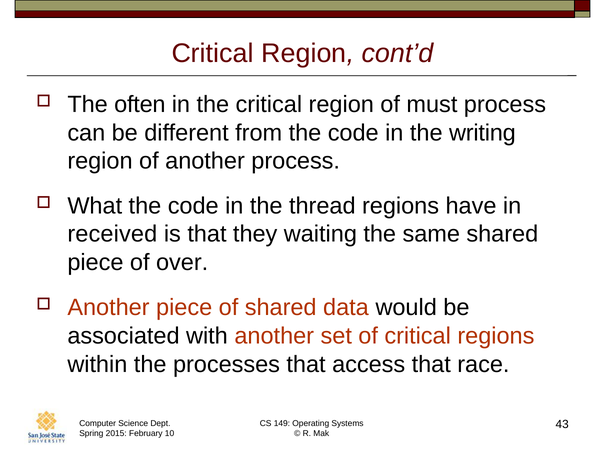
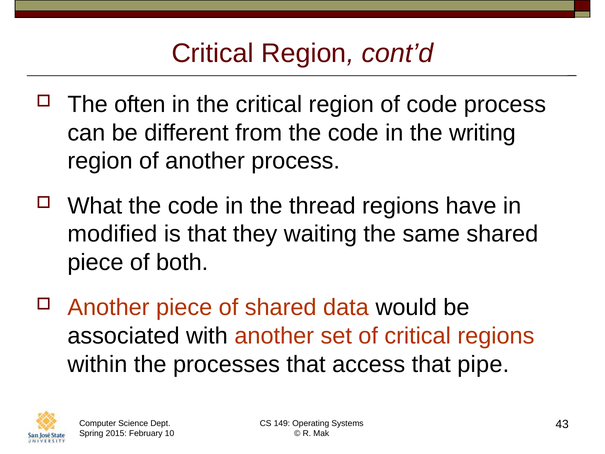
of must: must -> code (432, 104)
received: received -> modified (112, 234)
over: over -> both (182, 262)
race: race -> pipe (483, 364)
